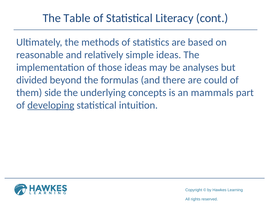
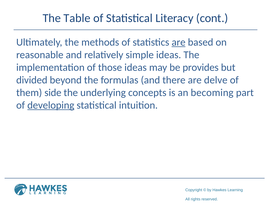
are underline: none -> present (179, 42)
analyses: analyses -> provides (201, 67)
could: could -> delve (216, 80)
mammals: mammals -> becoming (212, 93)
